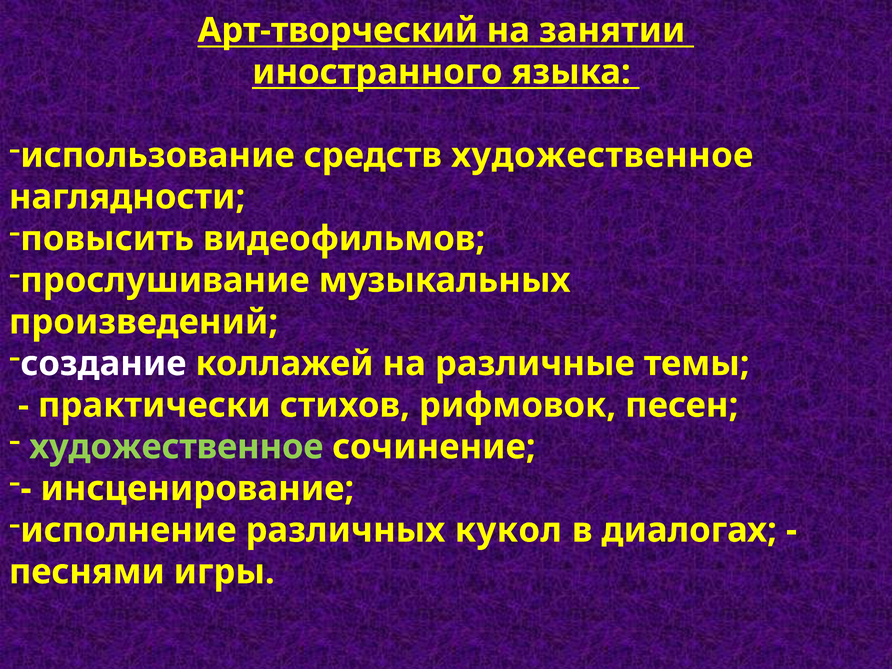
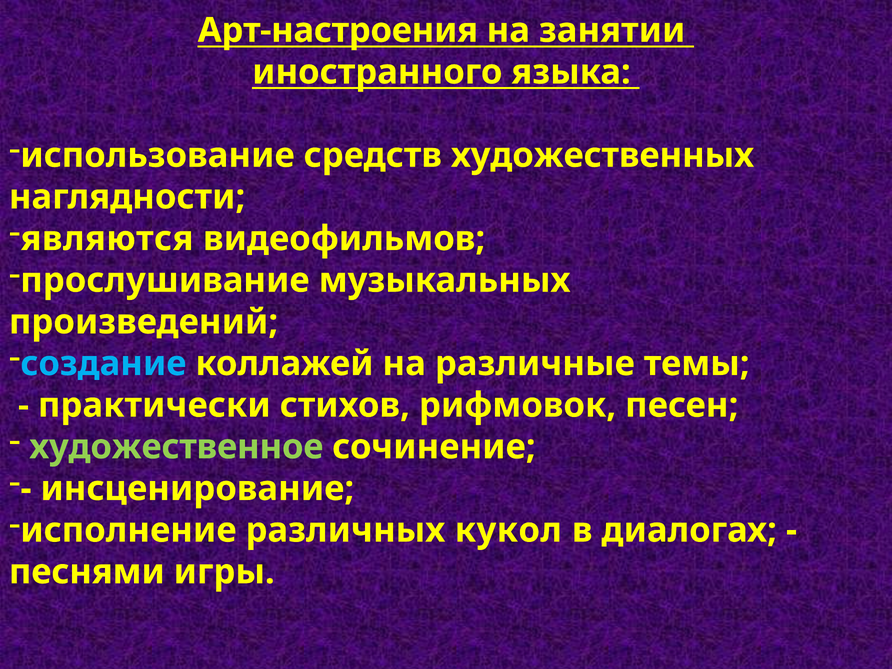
Арт-творческий: Арт-творческий -> Арт-настроения (338, 30)
средств художественное: художественное -> художественных (602, 155)
повысить: повысить -> являются (107, 239)
создание colour: white -> light blue (103, 364)
